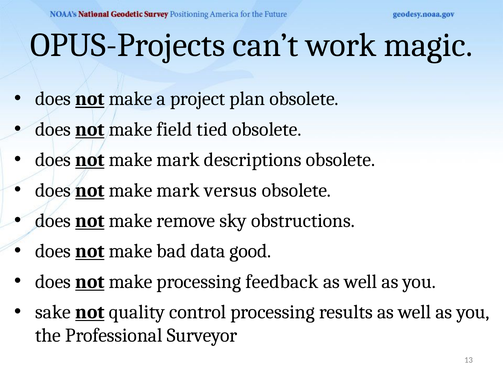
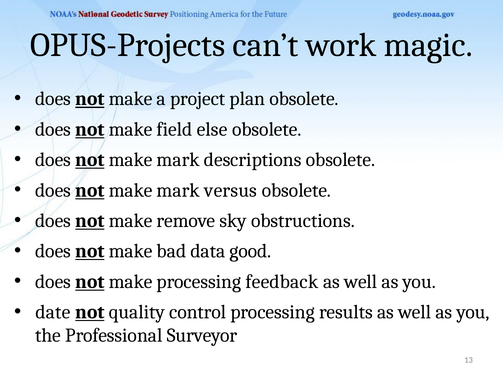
tied: tied -> else (212, 129)
sake: sake -> date (53, 312)
